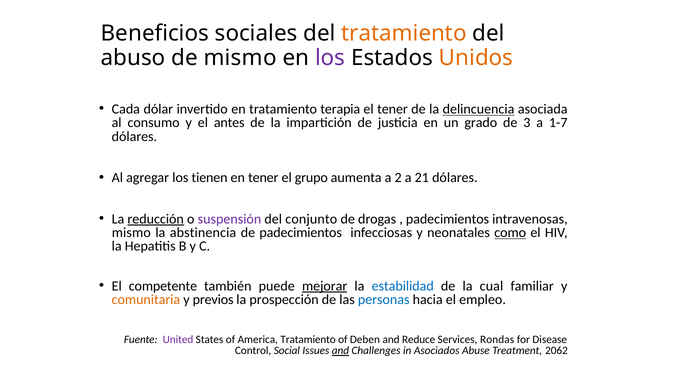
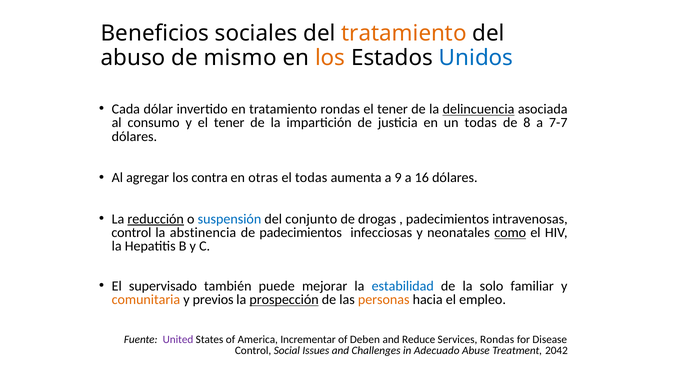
los colour: purple -> orange (330, 58)
Unidos colour: orange -> blue (476, 58)
tratamiento terapia: terapia -> rondas (340, 109)
y el antes: antes -> tener (229, 123)
un grado: grado -> todas (481, 123)
3: 3 -> 8 (527, 123)
1-7: 1-7 -> 7-7 (558, 123)
tienen: tienen -> contra (210, 178)
en tener: tener -> otras (263, 178)
el grupo: grupo -> todas (311, 178)
2: 2 -> 9 (398, 178)
21: 21 -> 16 (422, 178)
suspensión colour: purple -> blue (229, 219)
mismo: mismo -> control (131, 233)
competente: competente -> supervisado (163, 287)
mejorar underline: present -> none (325, 287)
cual: cual -> solo (492, 287)
prospección underline: none -> present (284, 300)
personas colour: blue -> orange (384, 300)
America Tratamiento: Tratamiento -> Incrementar (308, 340)
and underline: present -> none (340, 351)
Asociados: Asociados -> Adecuado (437, 351)
2062: 2062 -> 2042 (556, 351)
